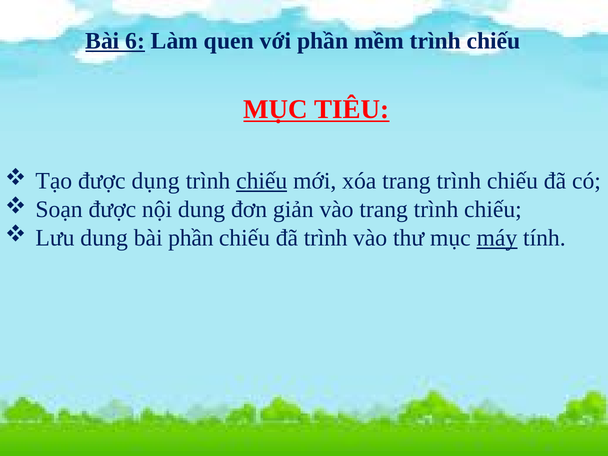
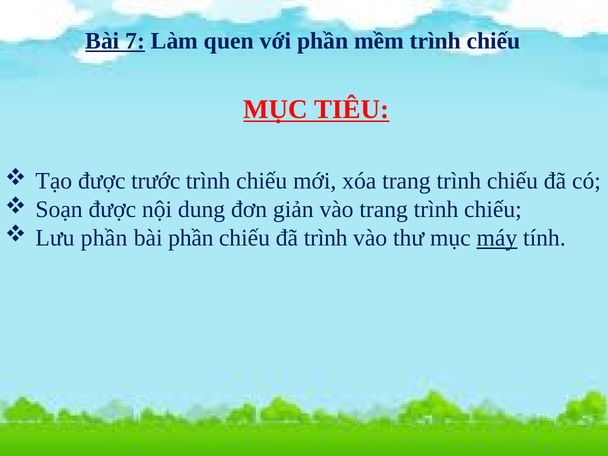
6: 6 -> 7 (135, 41)
dụng: dụng -> trước (156, 181)
chiếu underline: present -> none (262, 181)
Lưu dung: dung -> phần (104, 238)
